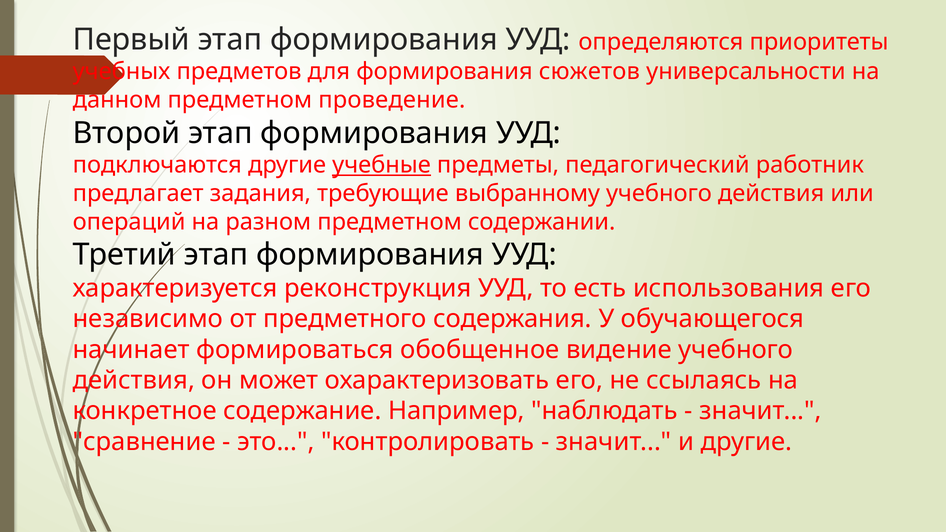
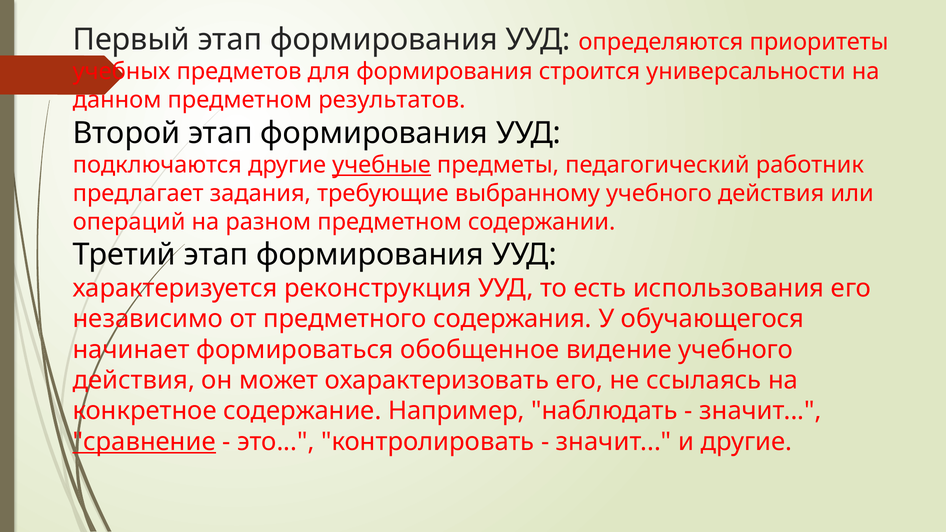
сюжетов: сюжетов -> строится (590, 72)
проведение: проведение -> результатов (392, 100)
сравнение underline: none -> present (144, 442)
